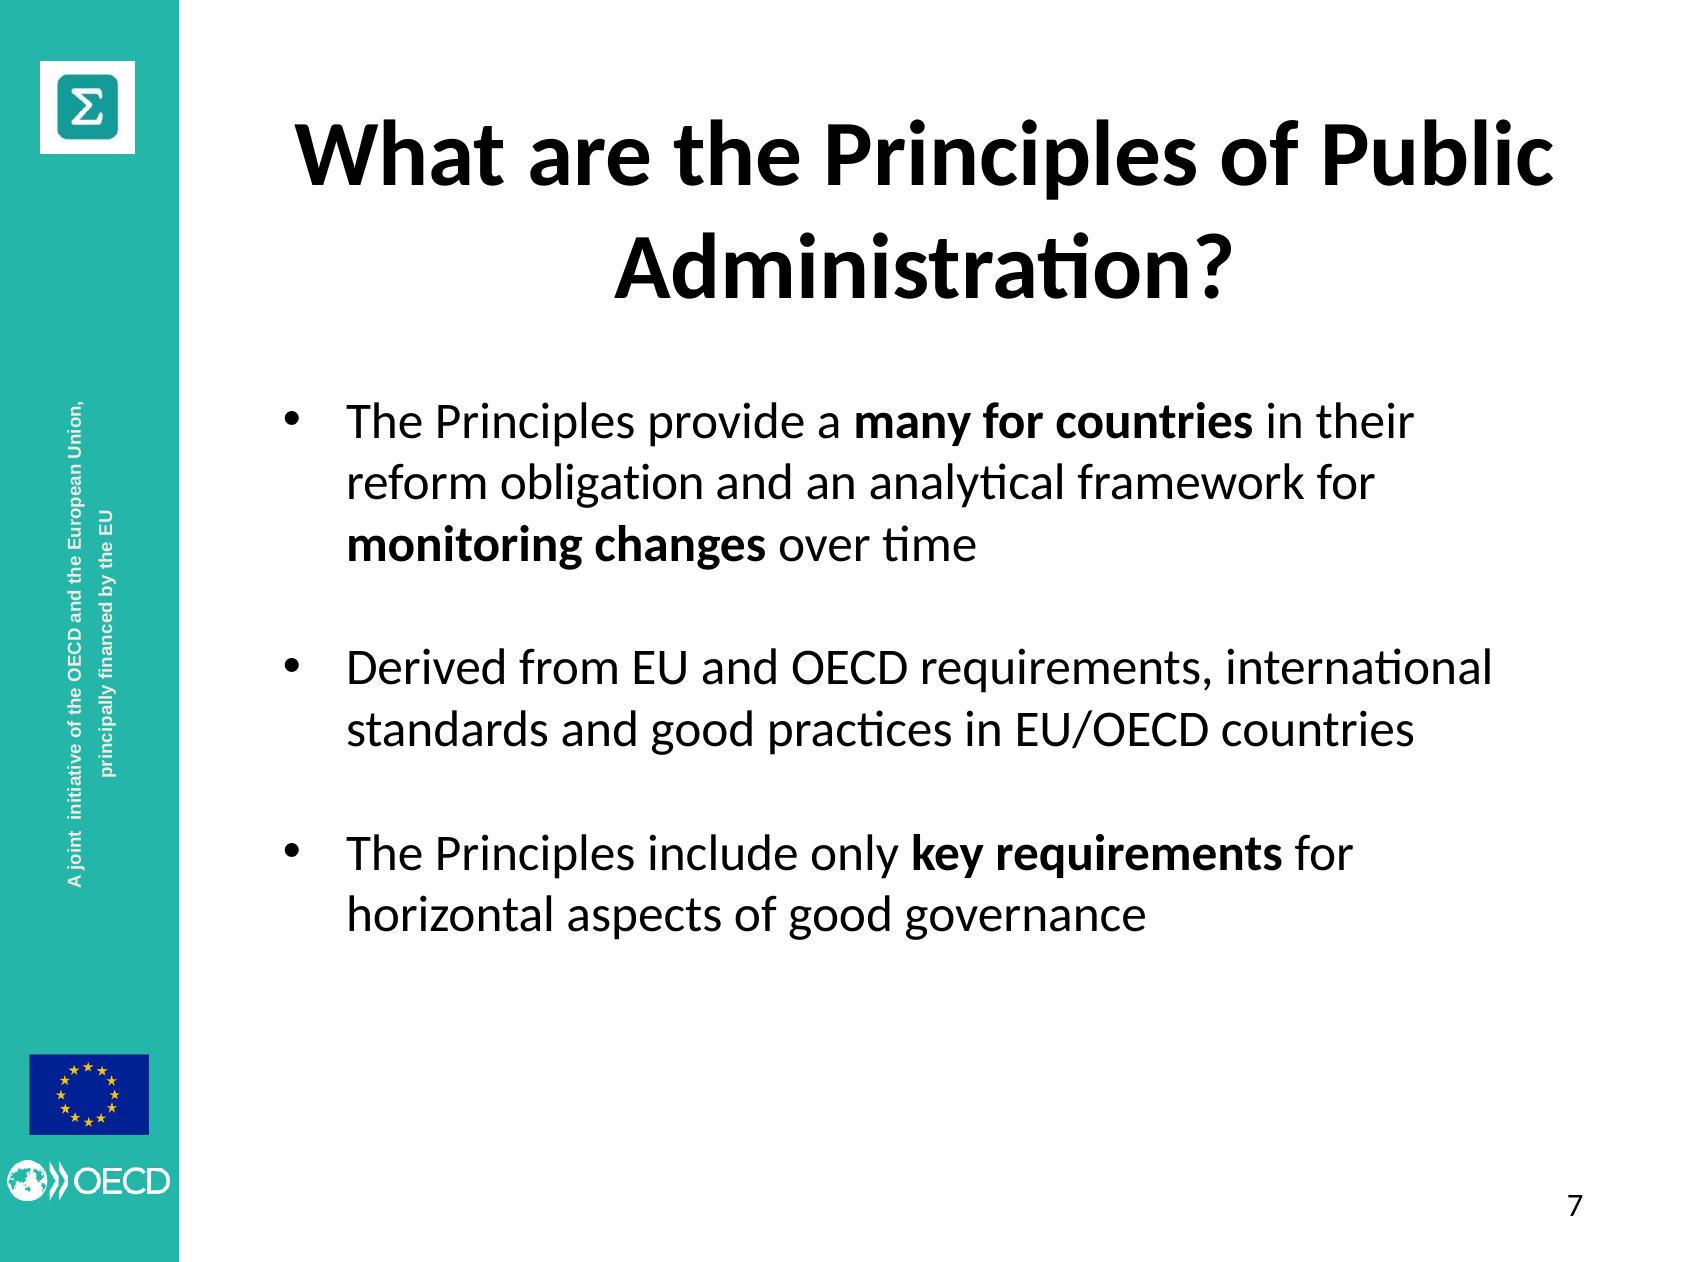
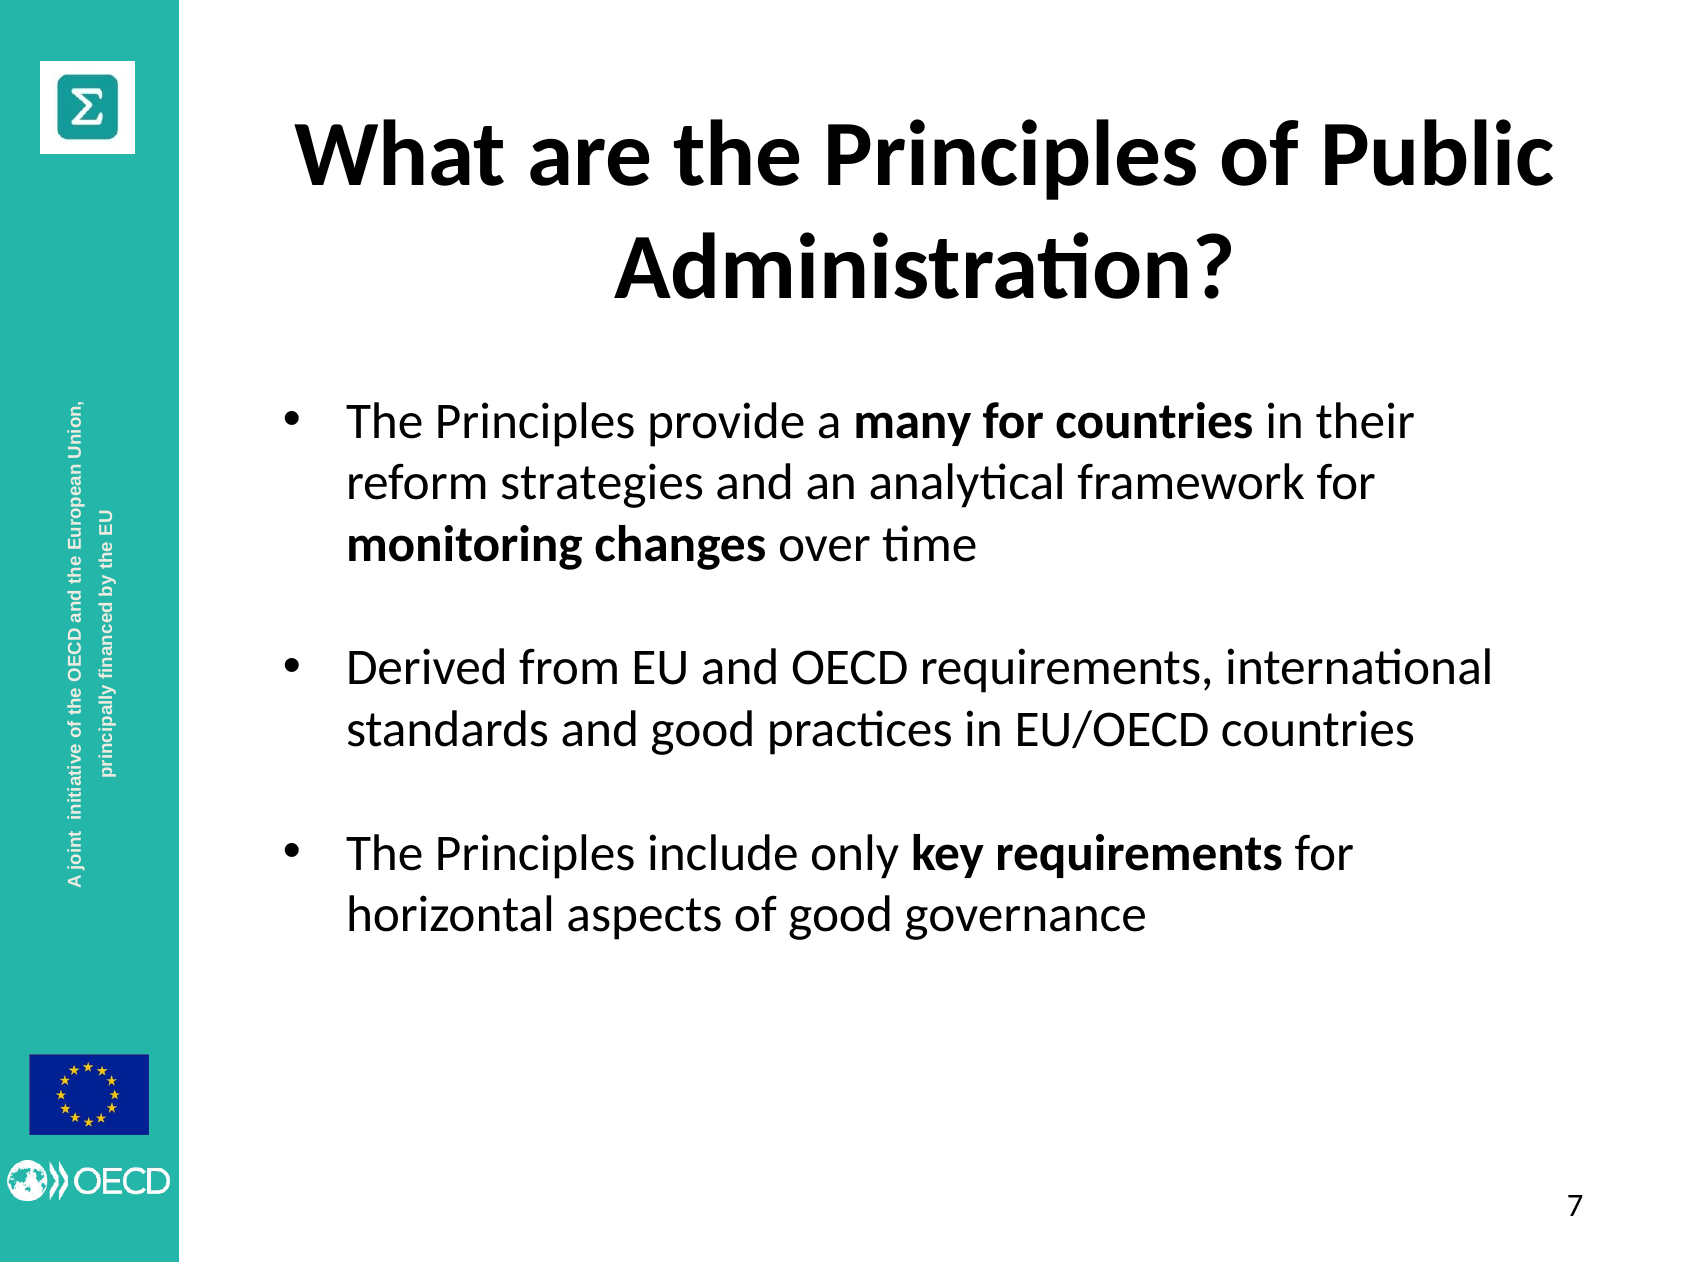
obligation: obligation -> strategies (602, 483)
